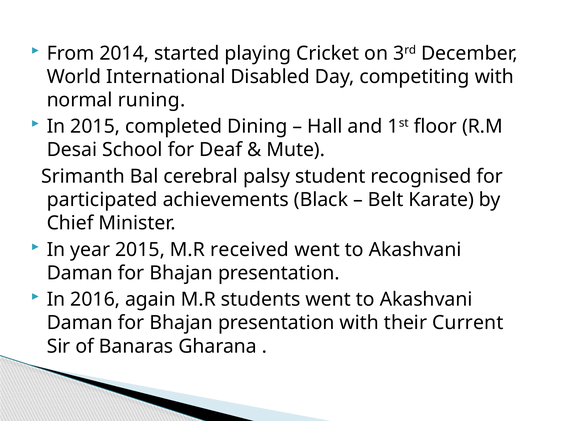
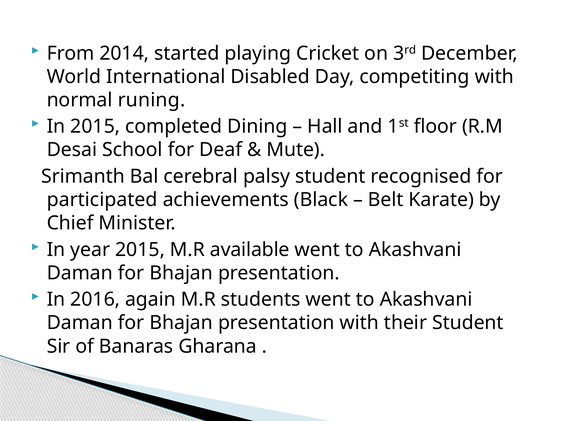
received: received -> available (250, 249)
their Current: Current -> Student (468, 323)
